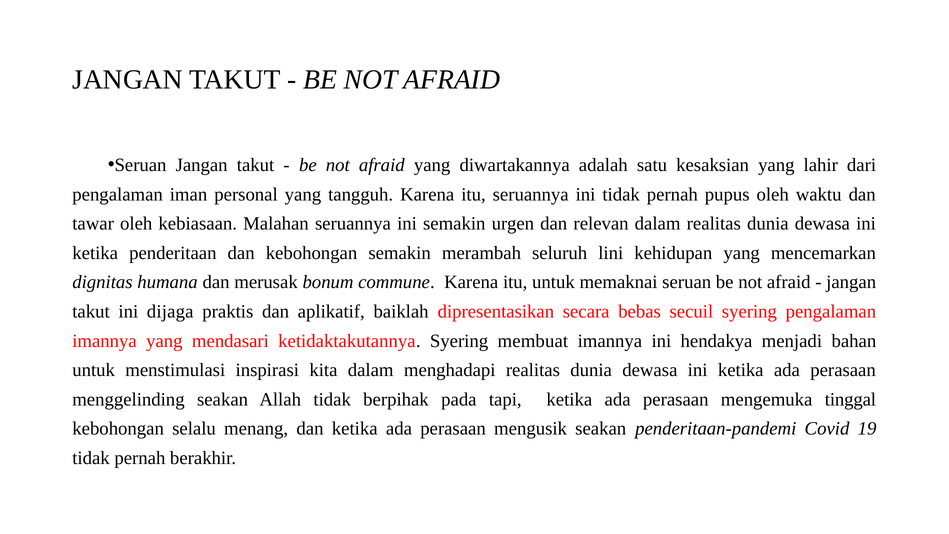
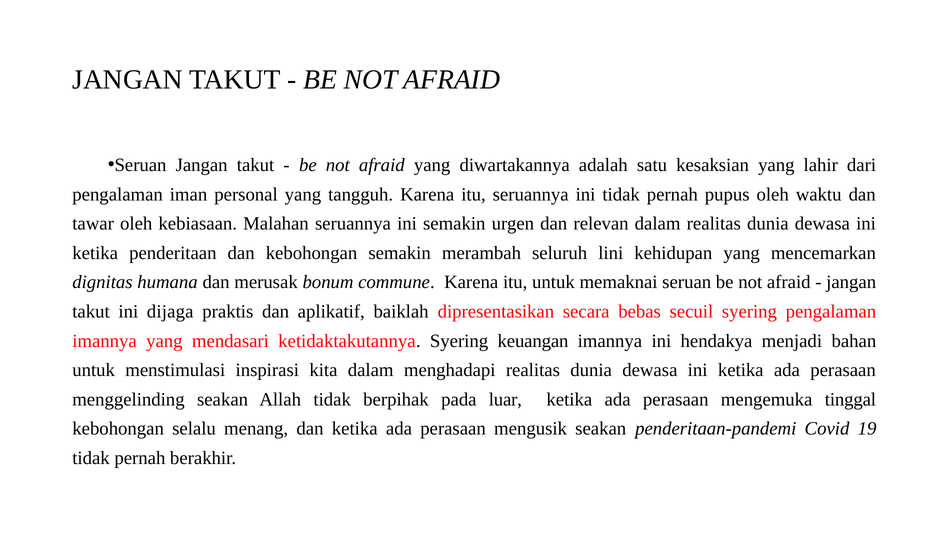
membuat: membuat -> keuangan (533, 341)
tapi: tapi -> luar (505, 399)
